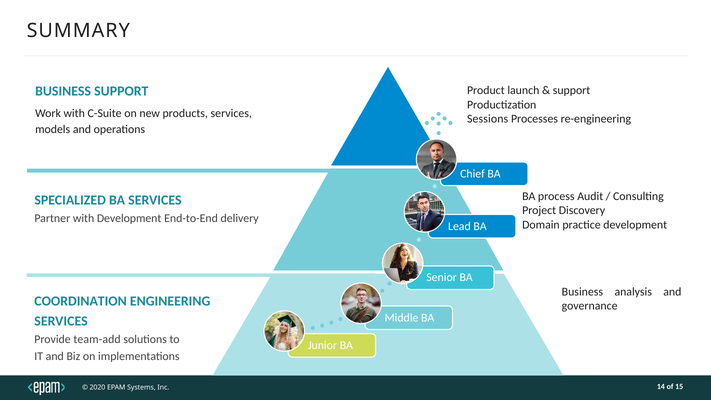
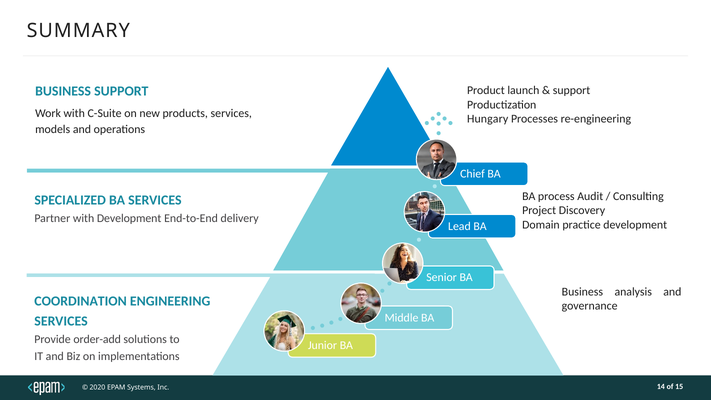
Sessions: Sessions -> Hungary (488, 119)
team-add: team-add -> order-add (97, 339)
